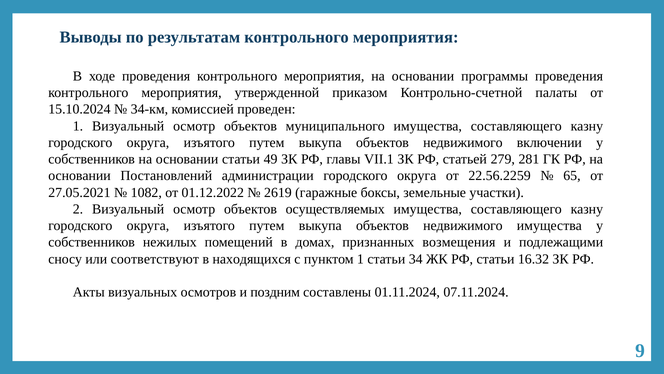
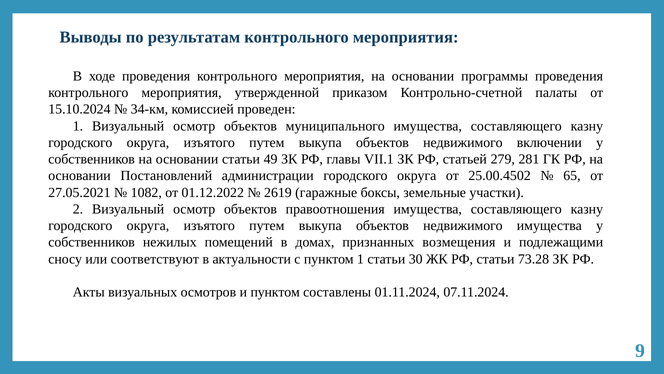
22.56.2259: 22.56.2259 -> 25.00.4502 (500, 176)
осуществляемых: осуществляемых -> правоотношения (335, 209)
находящихся: находящихся -> актуальности (252, 259)
34: 34 -> 30 (416, 259)
16.32: 16.32 -> 73.28 (533, 259)
и поздним: поздним -> пунктом (275, 292)
